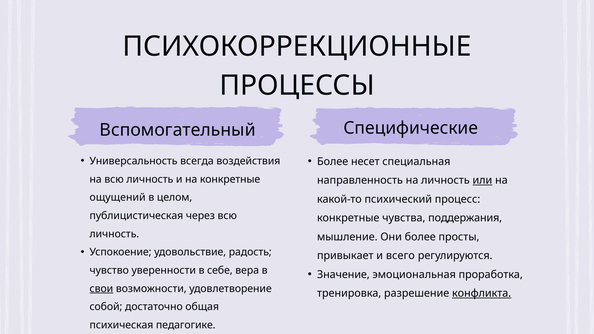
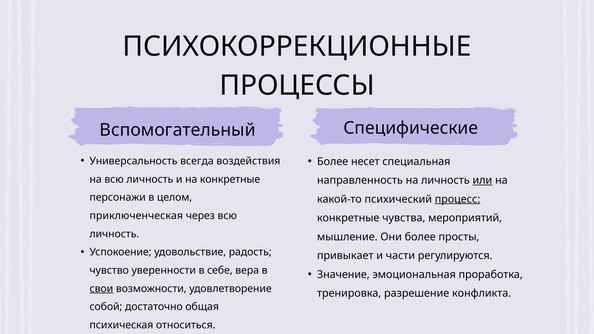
ощущений: ощущений -> персонажи (118, 198)
процесс underline: none -> present (458, 199)
публицистическая: публицистическая -> приключенческая (136, 216)
поддержания: поддержания -> мероприятий (465, 218)
всего: всего -> части (400, 256)
конфликта underline: present -> none (482, 293)
педагогике: педагогике -> относиться (186, 325)
